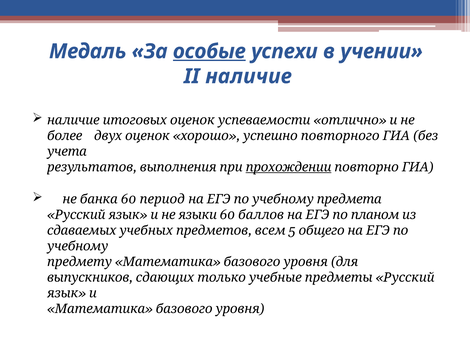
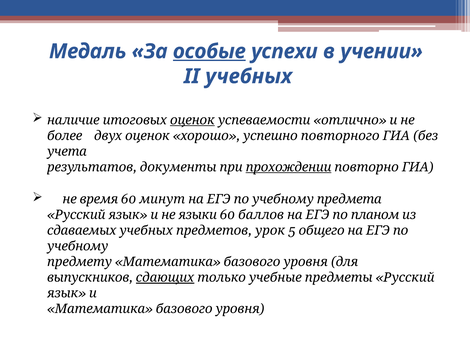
II наличие: наличие -> учебных (249, 76)
оценок underline: none -> present (192, 120)
выполнения: выполнения -> документы (178, 167)
банка: банка -> время (99, 200)
период: период -> минут (162, 200)
всем: всем -> урок (270, 231)
сдающих underline: none -> present (165, 278)
